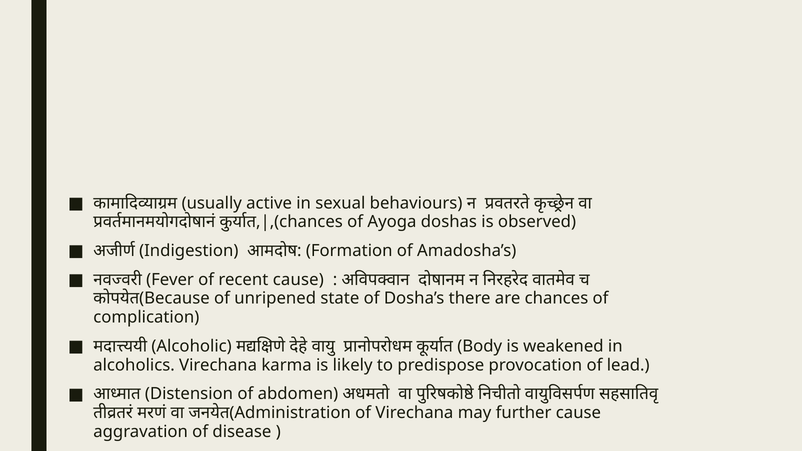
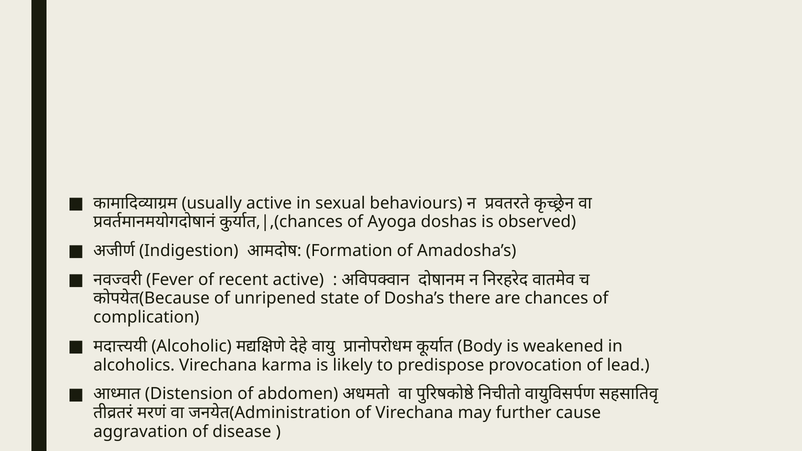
recent cause: cause -> active (298, 280)
